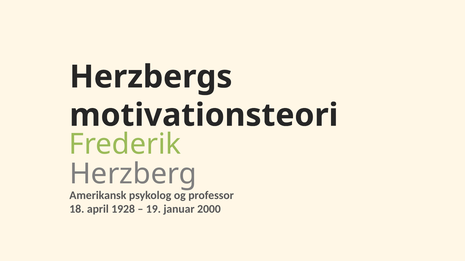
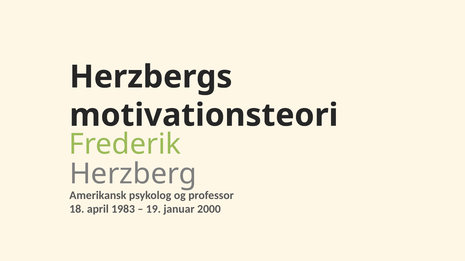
1928: 1928 -> 1983 (123, 210)
